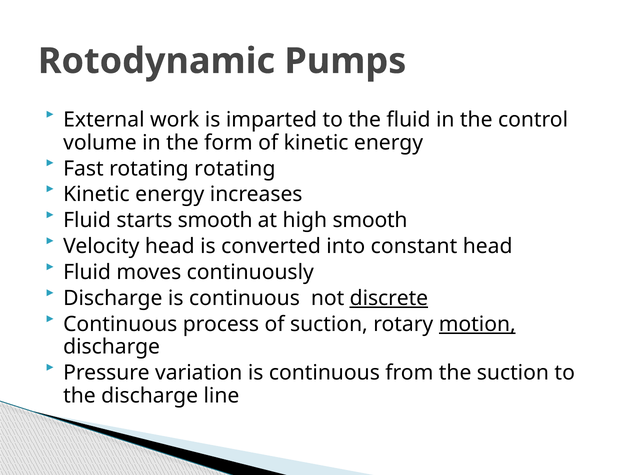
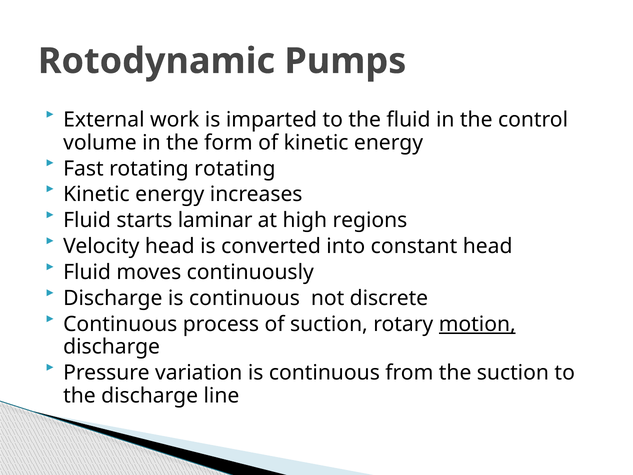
starts smooth: smooth -> laminar (215, 220)
high smooth: smooth -> regions (370, 220)
discrete underline: present -> none (389, 298)
